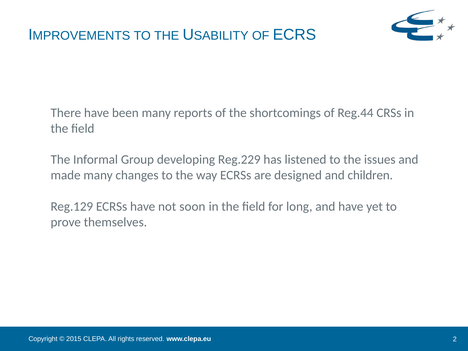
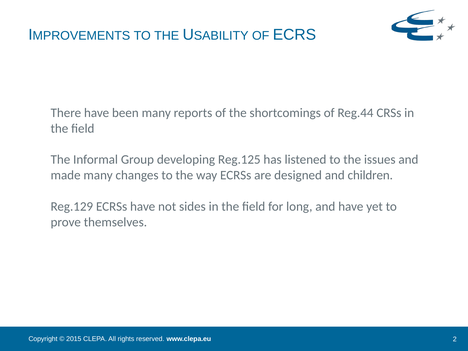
Reg.229: Reg.229 -> Reg.125 (239, 160)
soon: soon -> sides (192, 206)
